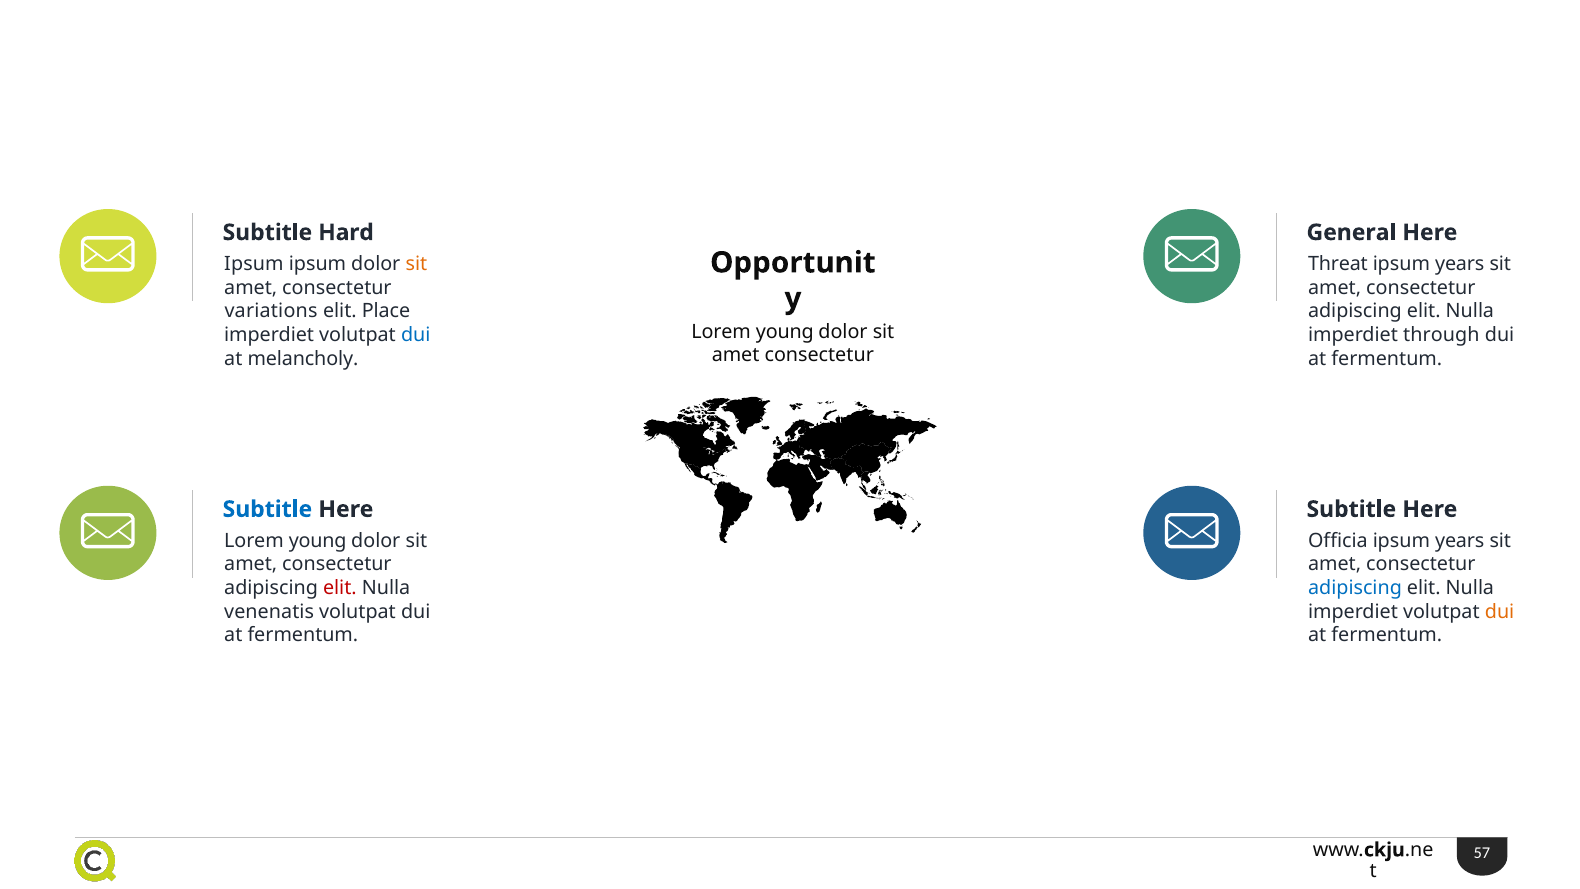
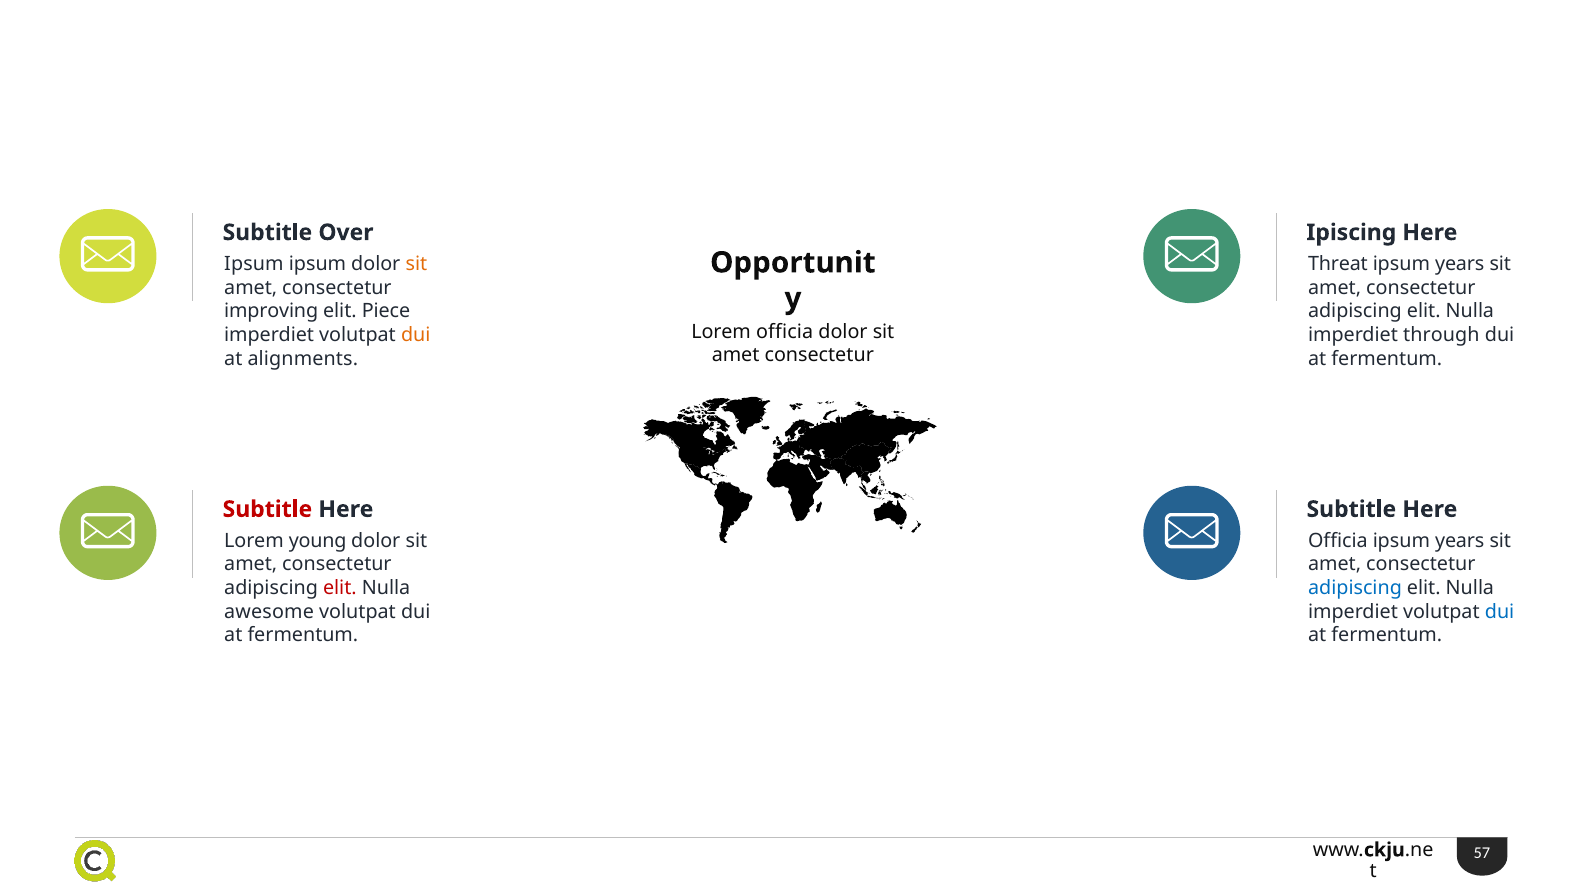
Hard: Hard -> Over (346, 232)
General: General -> Ipiscing (1351, 232)
variations: variations -> improving (271, 311)
Place: Place -> Piece (386, 311)
young: young -> officia (785, 332)
dui colour: blue -> orange (416, 335)
melancholy: melancholy -> alignments (303, 359)
Subtitle colour: blue -> red (267, 509)
venenatis: venenatis -> awesome (269, 612)
dui colour: orange -> blue (1500, 612)
